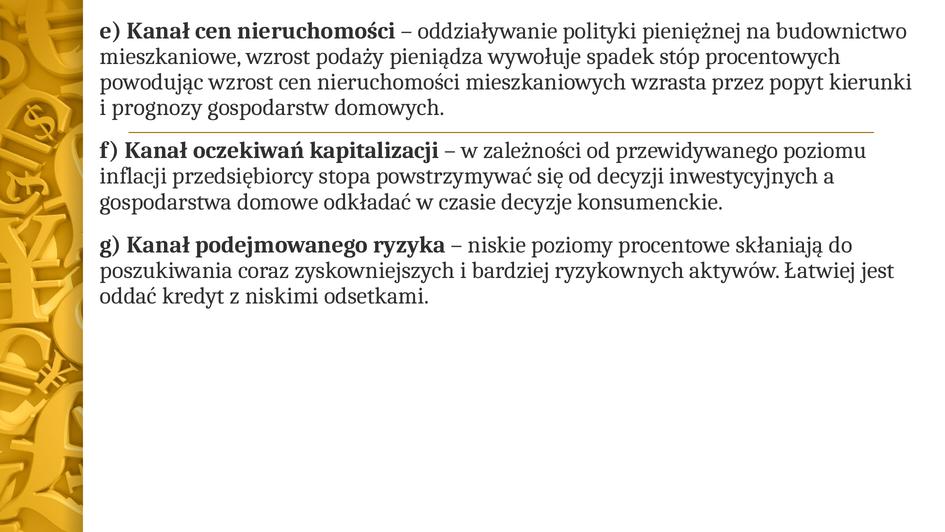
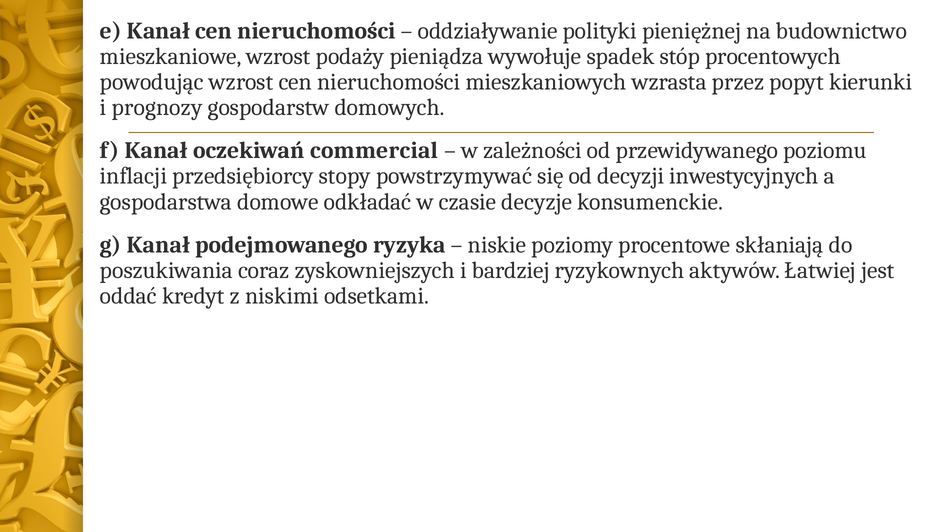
kapitalizacji: kapitalizacji -> commercial (374, 151)
stopa: stopa -> stopy (345, 176)
